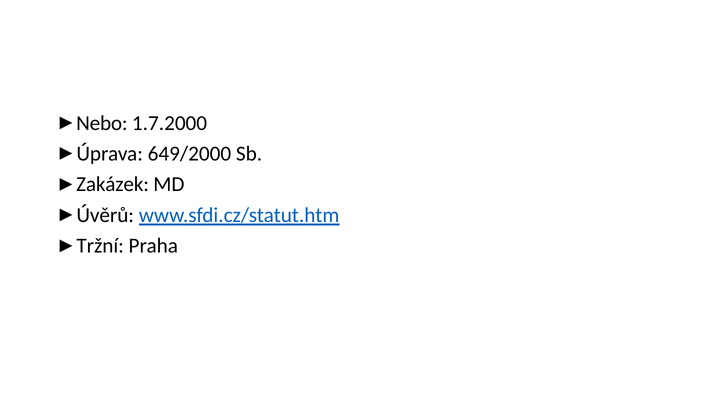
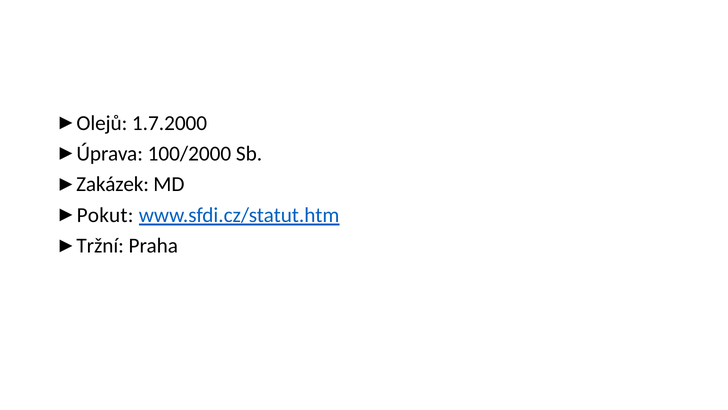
Nebo: Nebo -> Olejů (102, 123)
649/2000: 649/2000 -> 100/2000 (189, 154)
Úvěrů: Úvěrů -> Pokut (105, 215)
